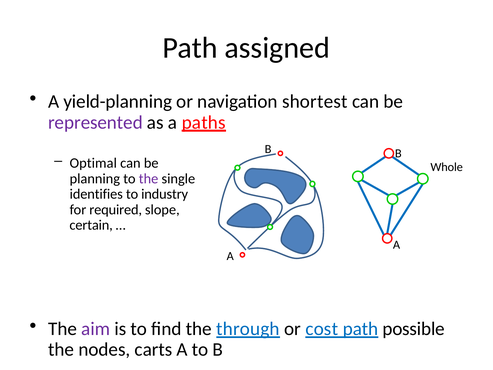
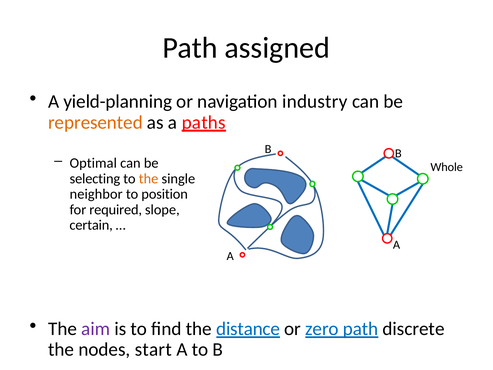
shortest: shortest -> industry (315, 102)
represented colour: purple -> orange (95, 122)
planning: planning -> selecting (95, 178)
the colour: purple -> orange (149, 178)
identifies: identifies -> neighbor (96, 194)
industry: industry -> position (165, 194)
through: through -> distance (248, 329)
cost: cost -> zero (322, 329)
possible: possible -> discrete (414, 329)
carts: carts -> start (153, 349)
